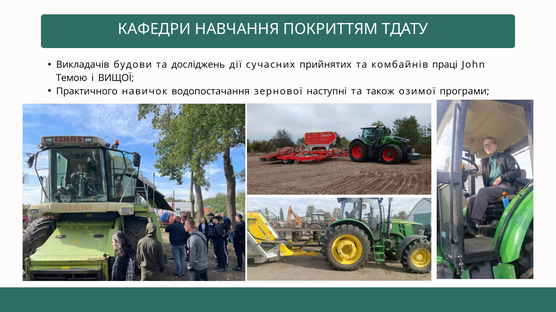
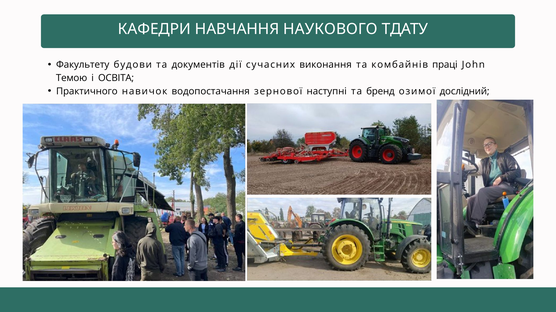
ПОКРИТТЯМ: ПОКРИТТЯМ -> НАУКОВОГО (331, 29)
Викладачів: Викладачів -> Факультету (83, 65)
досліджень: досліджень -> документів (198, 65)
прийнятих: прийнятих -> виконання (326, 65)
ВИЩОЇ: ВИЩОЇ -> ОСВІТА (116, 78)
також: також -> бренд (380, 92)
програми: програми -> дослідний (465, 92)
